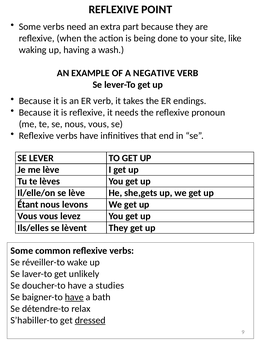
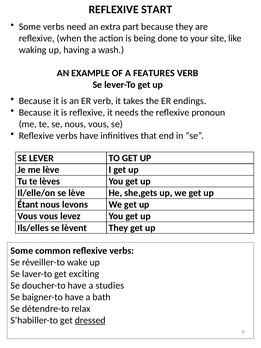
POINT: POINT -> START (157, 9)
NEGATIVE: NEGATIVE -> FEATURES (154, 73)
unlikely: unlikely -> exciting (84, 274)
have underline: present -> none (74, 297)
